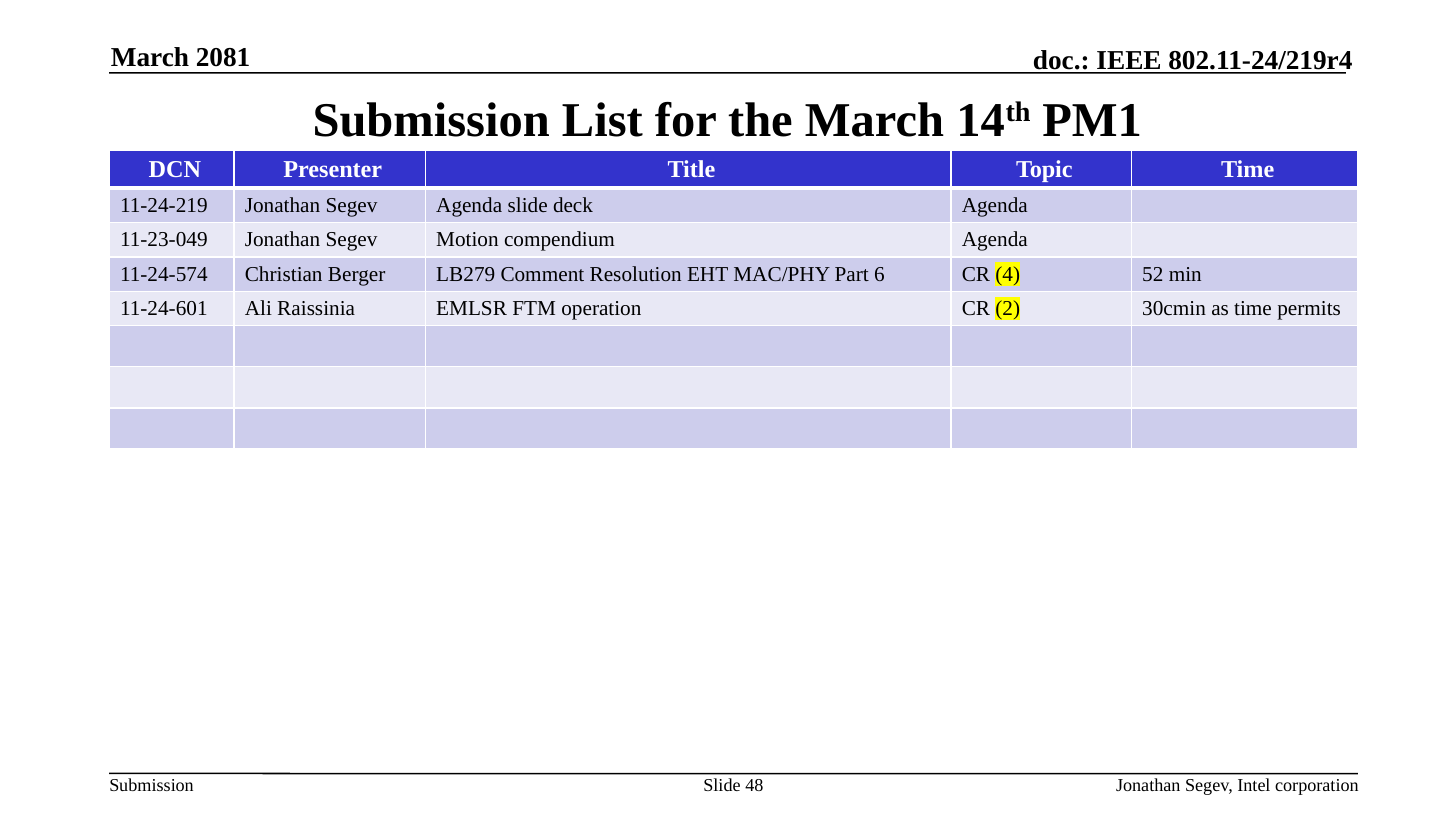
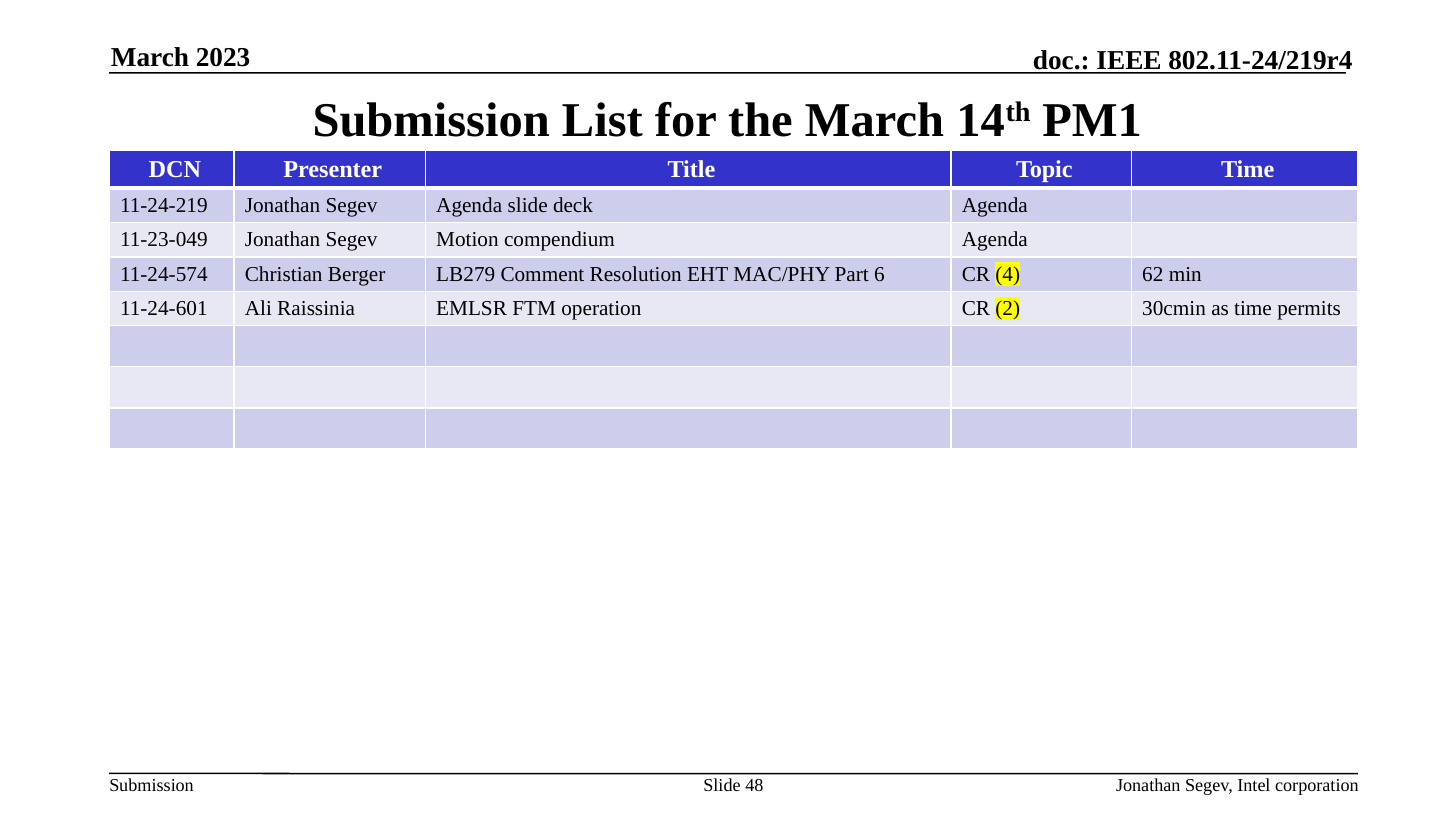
2081: 2081 -> 2023 (223, 58)
52: 52 -> 62 (1153, 274)
